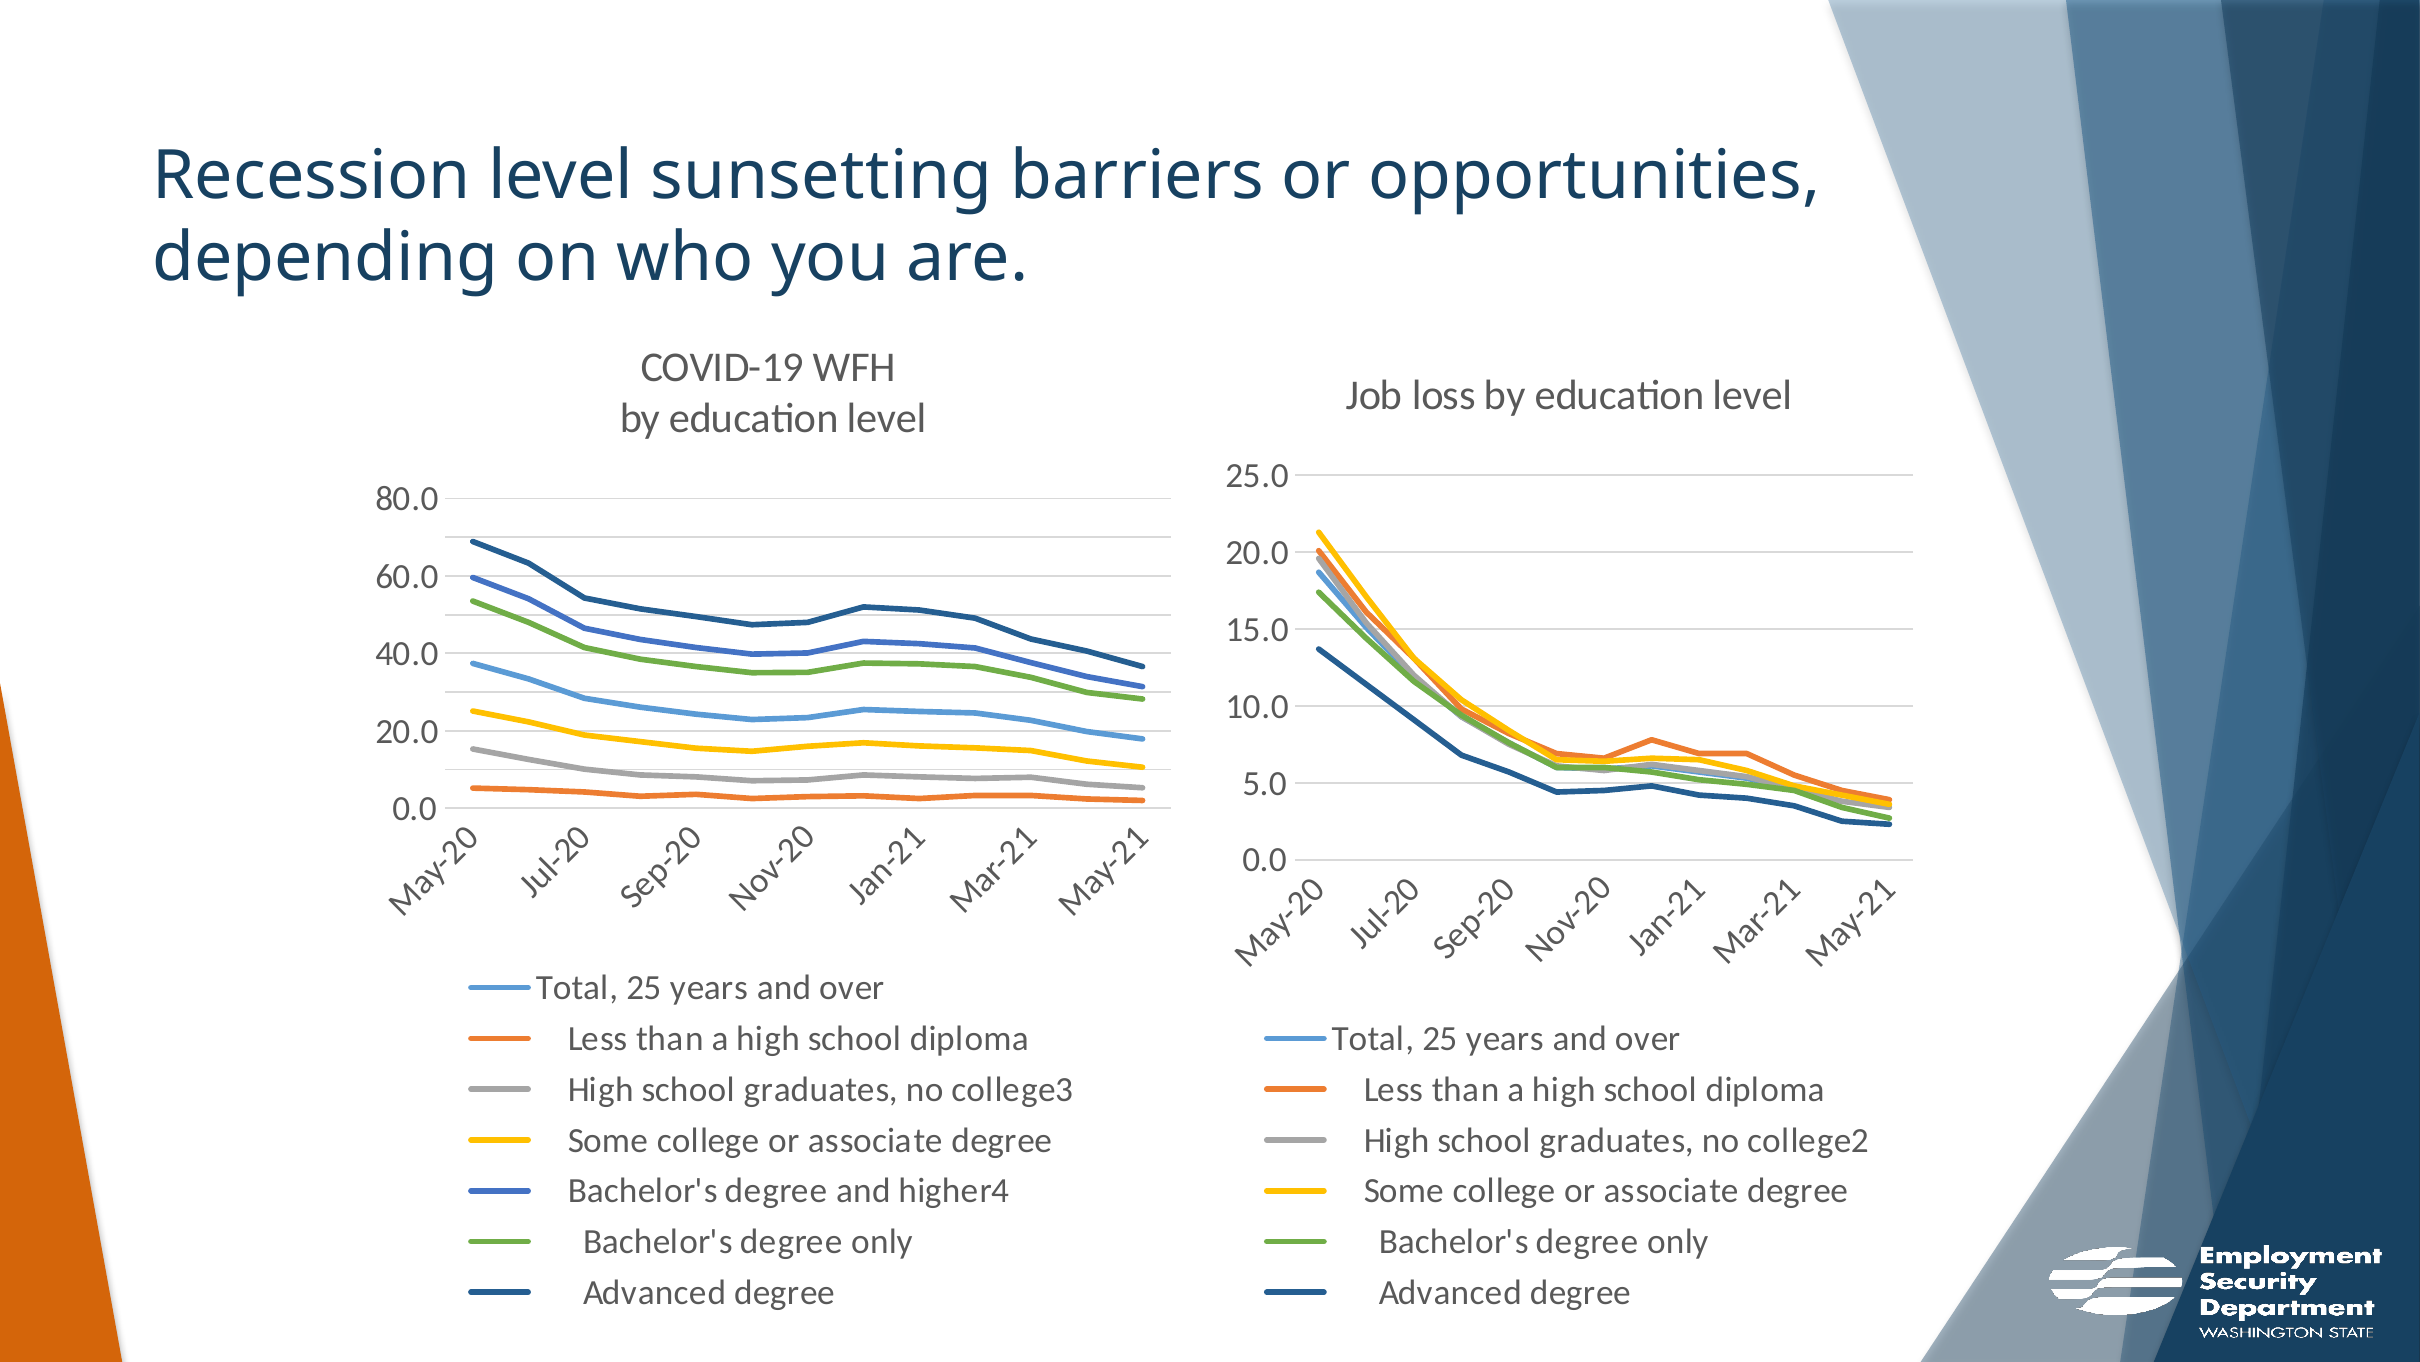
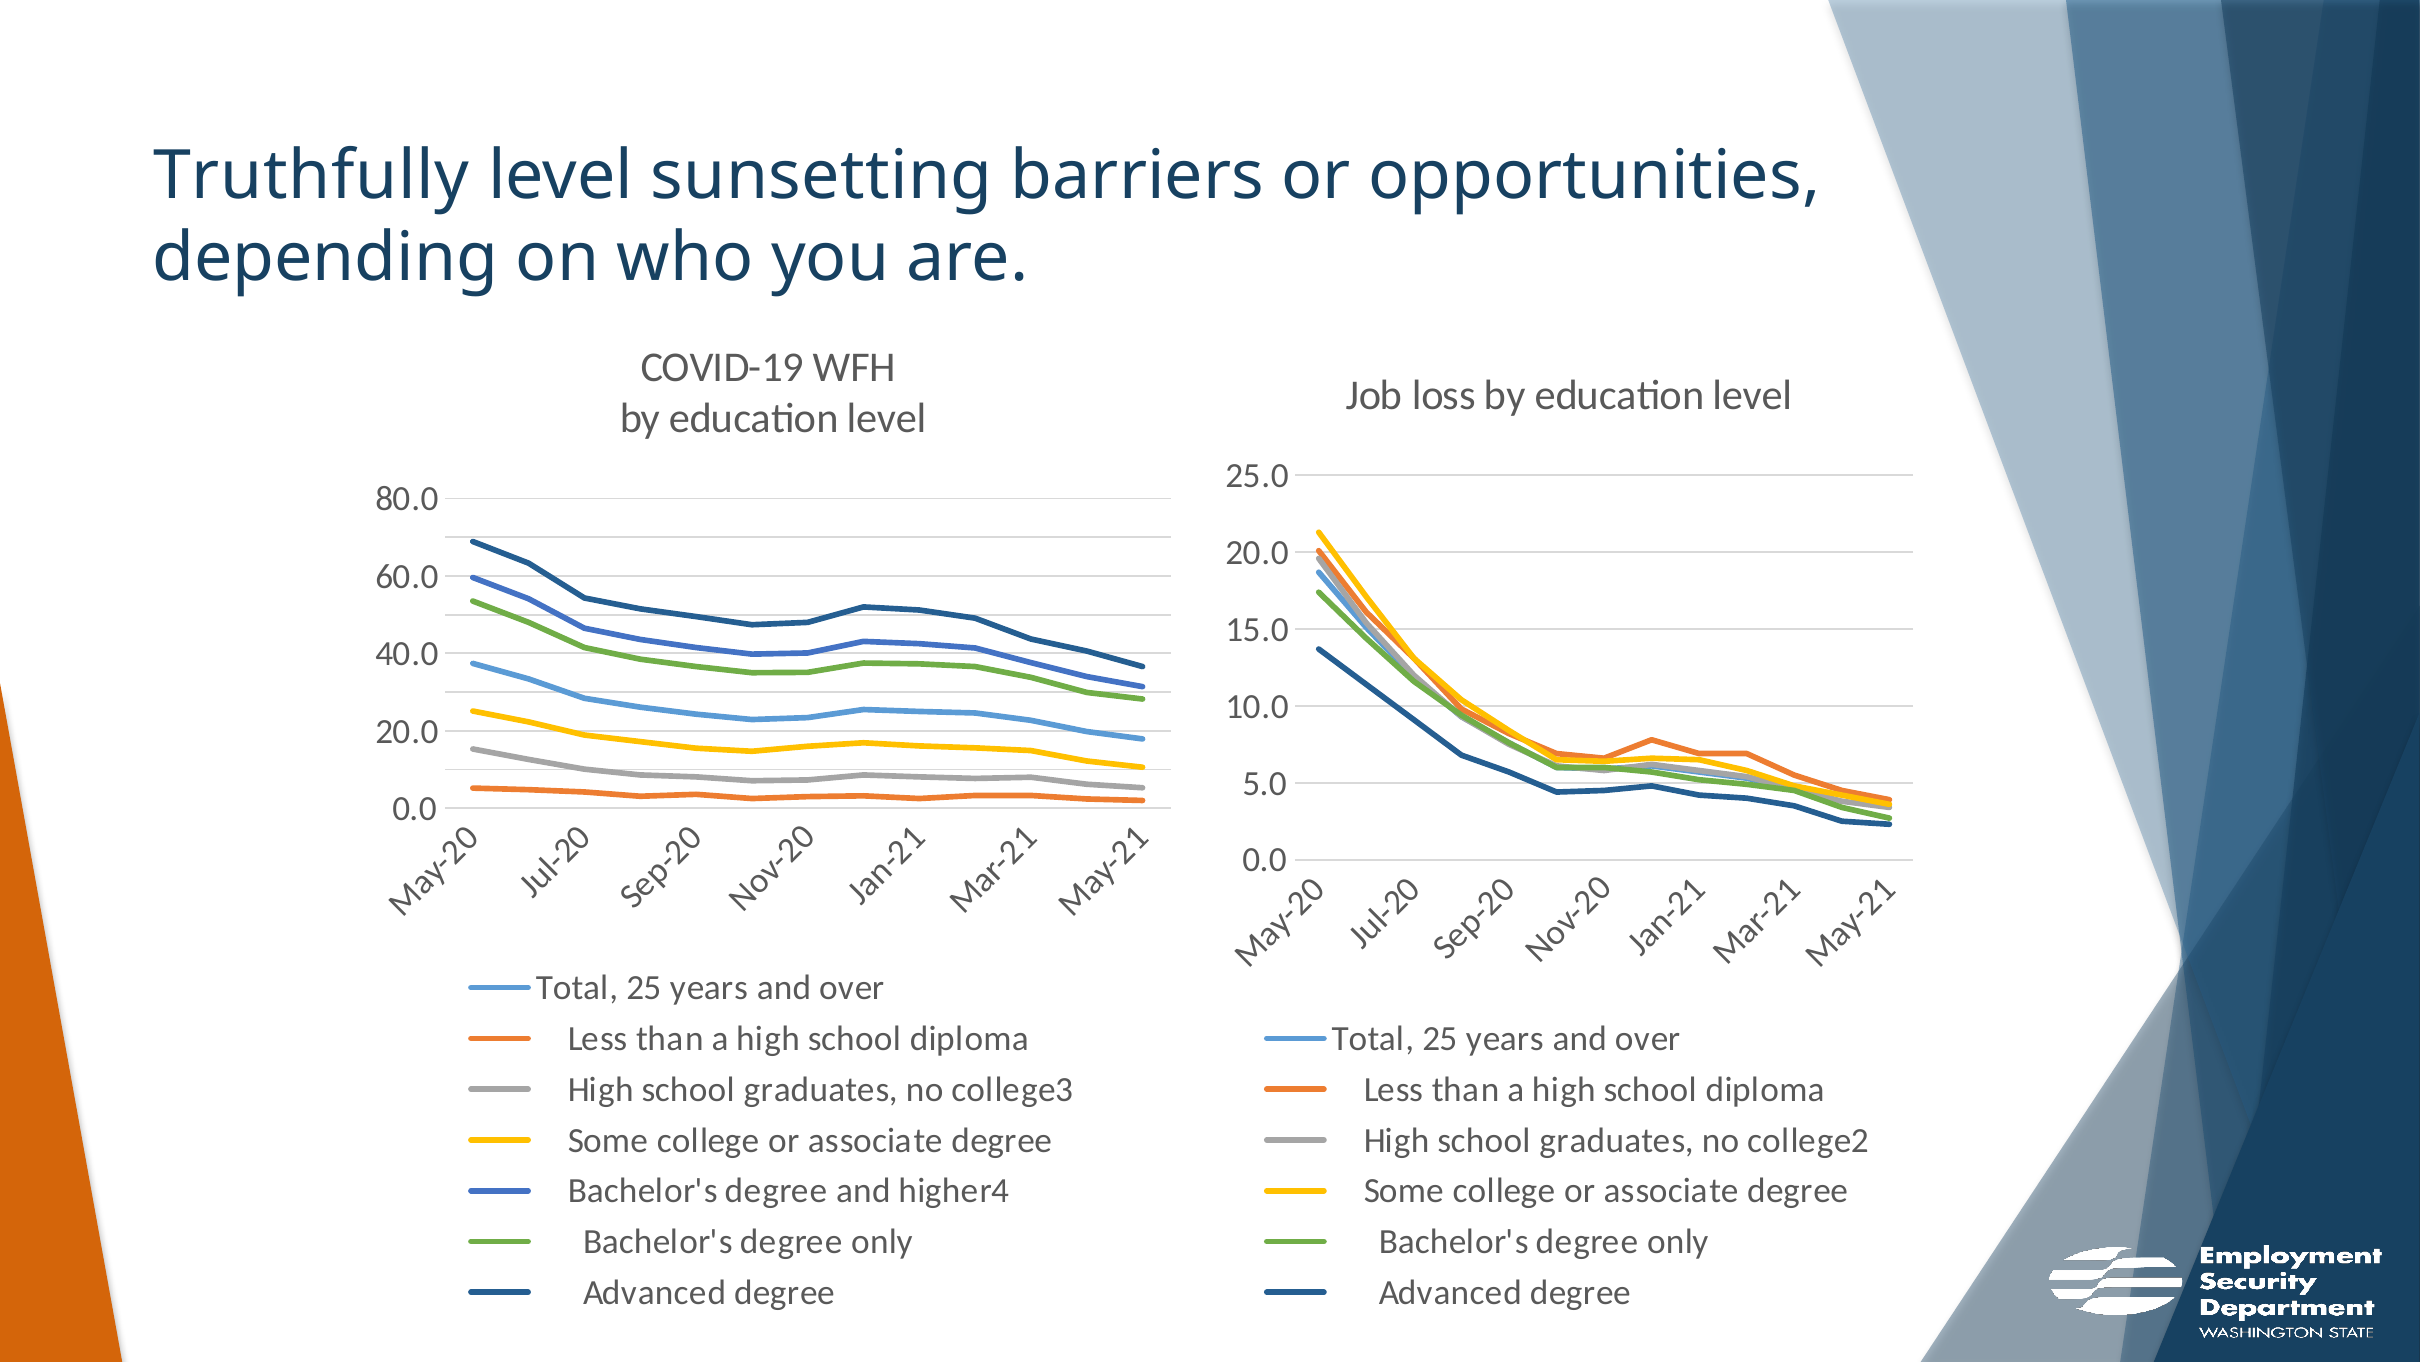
Recession: Recession -> Truthfully (311, 176)
